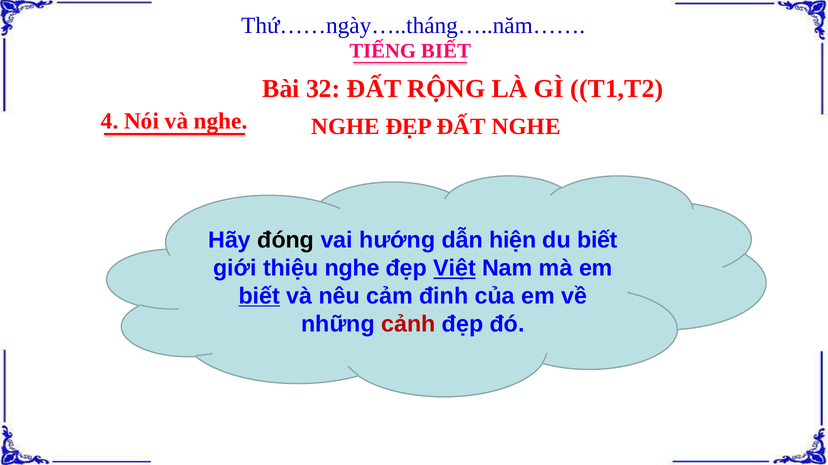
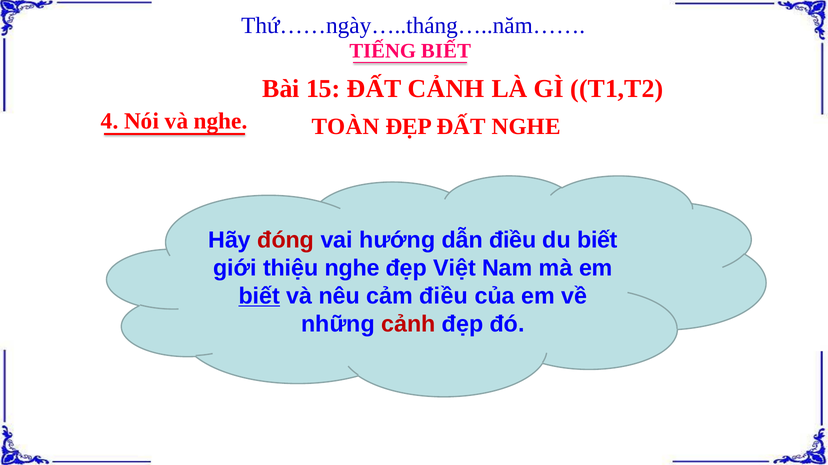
32: 32 -> 15 (323, 89)
ĐẤT RỘNG: RỘNG -> CẢNH (446, 89)
NGHE: NGHE -> TOÀN (345, 127)
đóng colour: black -> red (286, 240)
dẫn hiện: hiện -> điều (513, 240)
Việt underline: present -> none (455, 268)
cảm đinh: đinh -> điều (444, 296)
